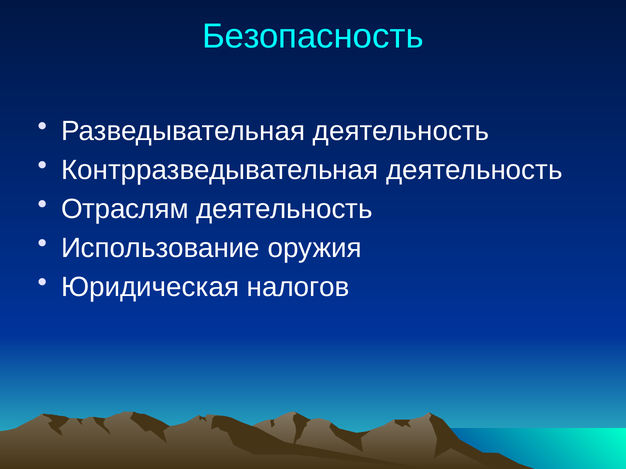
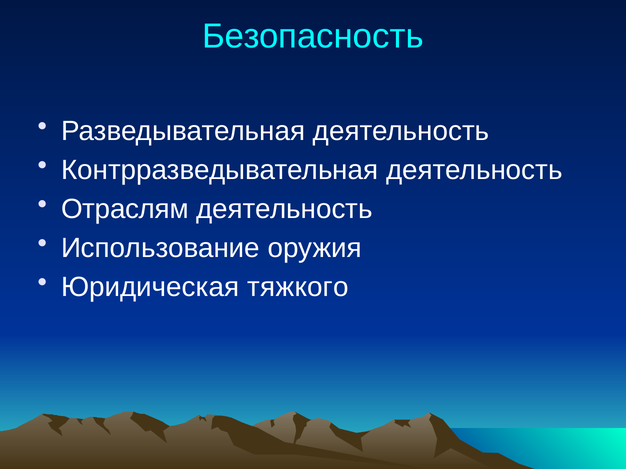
налогов: налогов -> тяжкого (298, 287)
